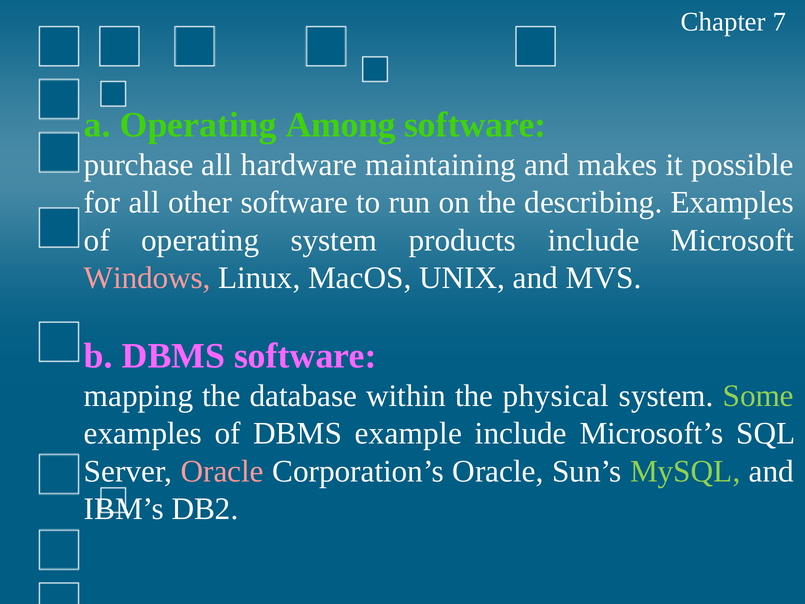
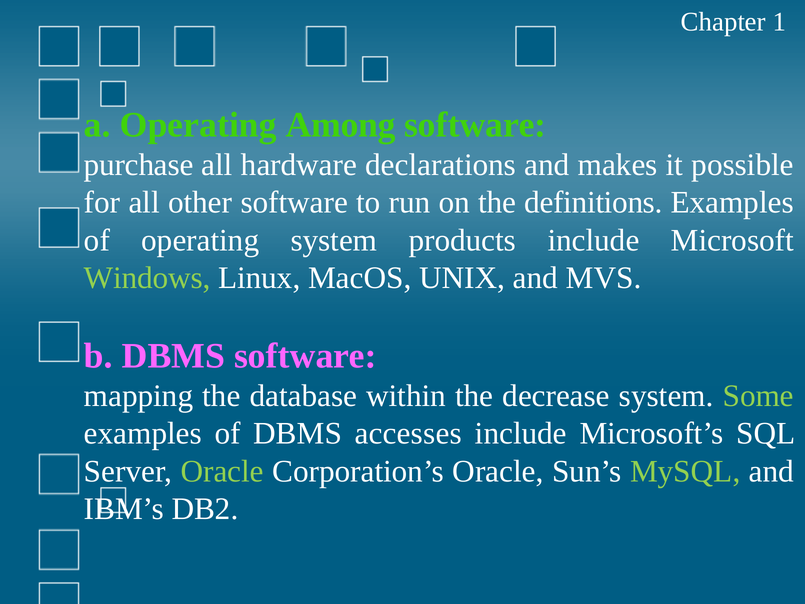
7: 7 -> 1 (779, 22)
maintaining: maintaining -> declarations (441, 165)
describing: describing -> definitions (594, 203)
Windows colour: pink -> light green (147, 278)
physical: physical -> decrease (556, 396)
example: example -> accesses (408, 433)
Oracle colour: pink -> light green (222, 471)
